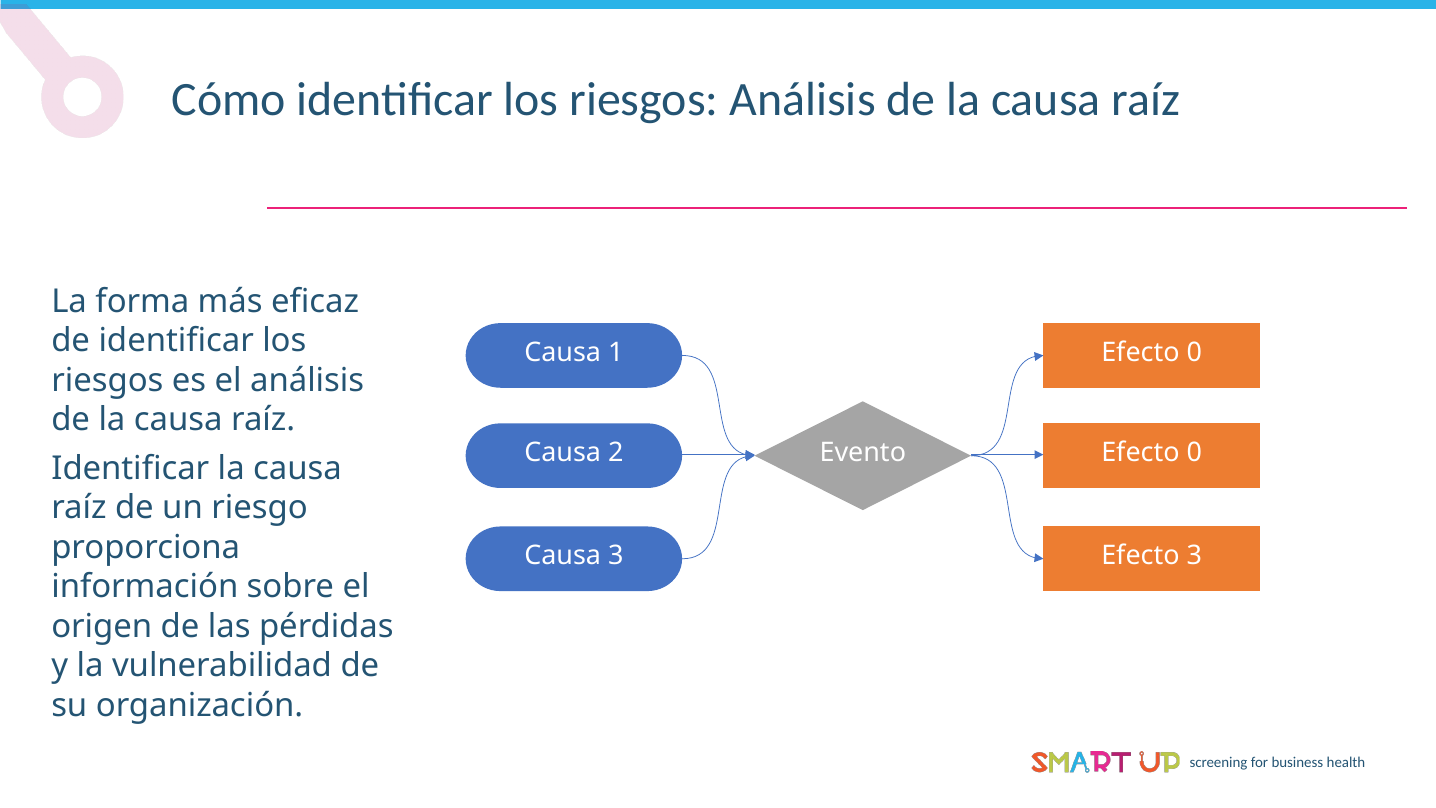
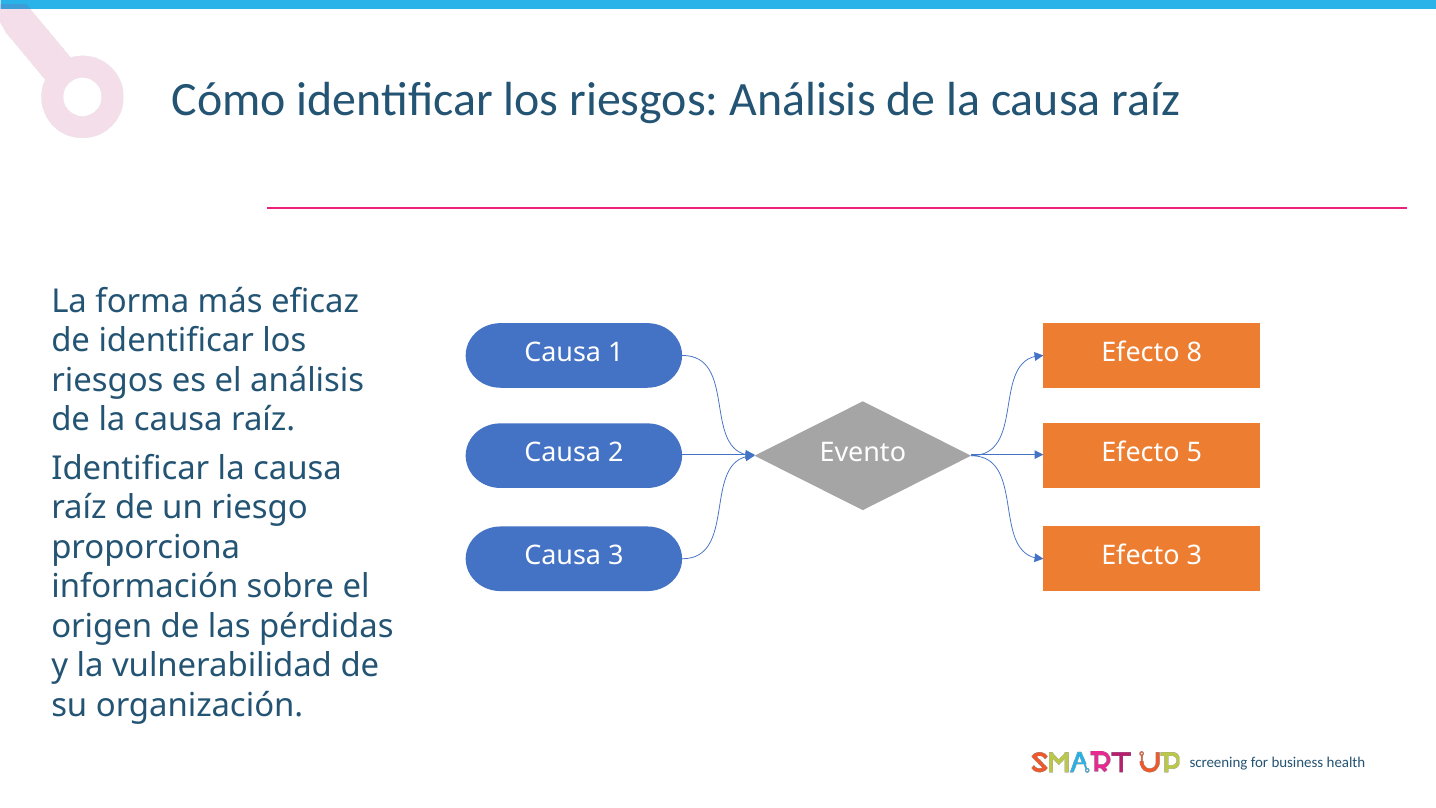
1 Efecto 0: 0 -> 8 (1194, 353)
2 Efecto 0: 0 -> 5 (1194, 453)
